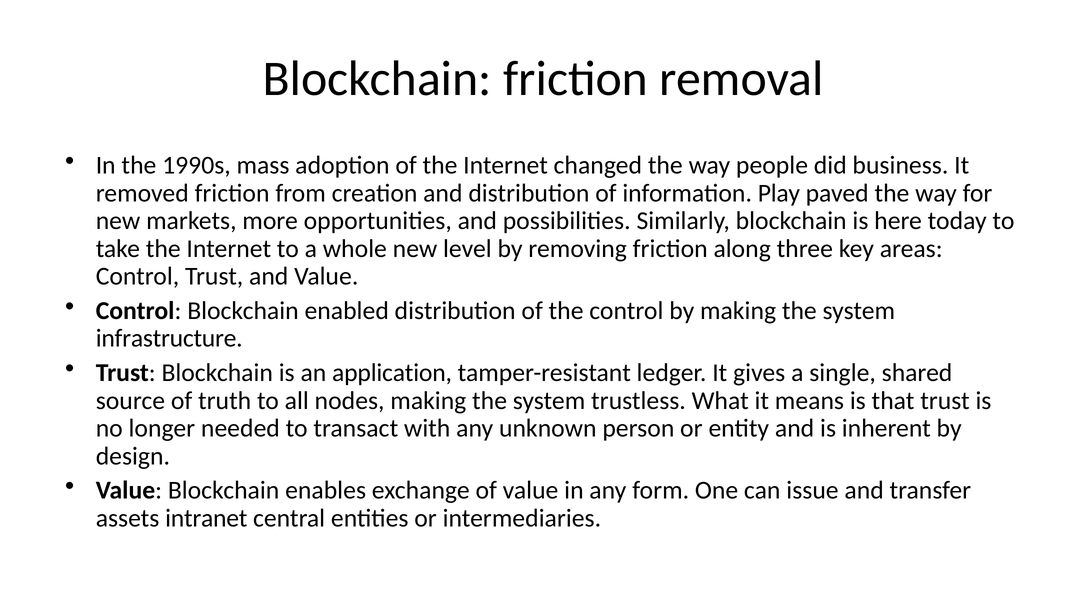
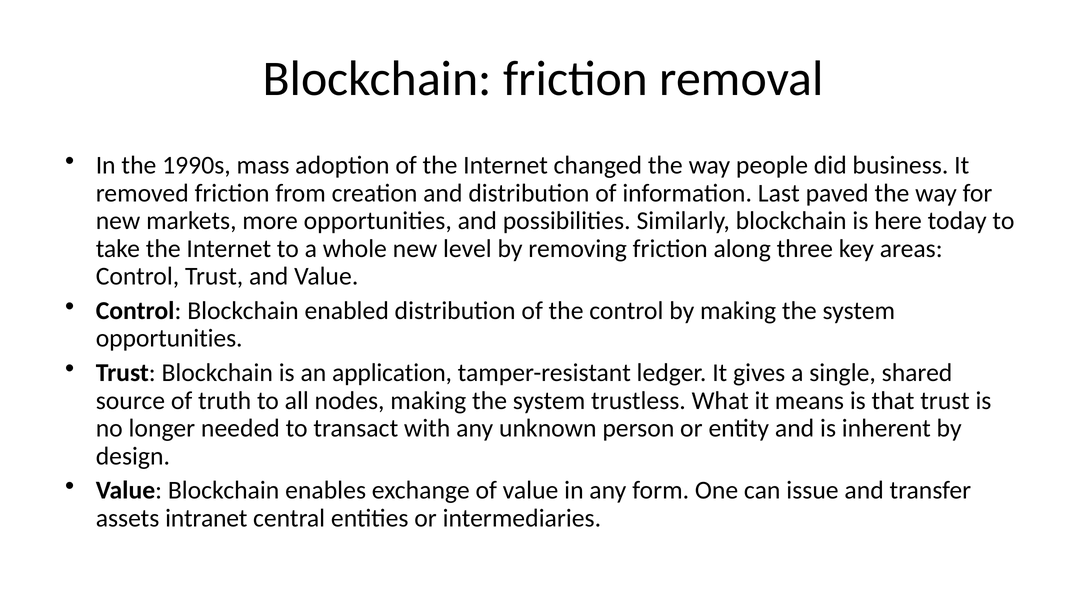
Play: Play -> Last (779, 193)
infrastructure: infrastructure -> opportunities (169, 338)
